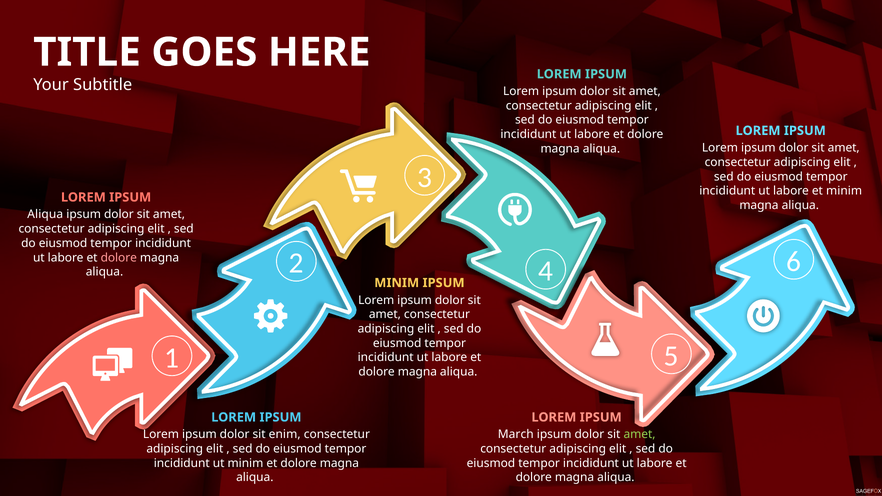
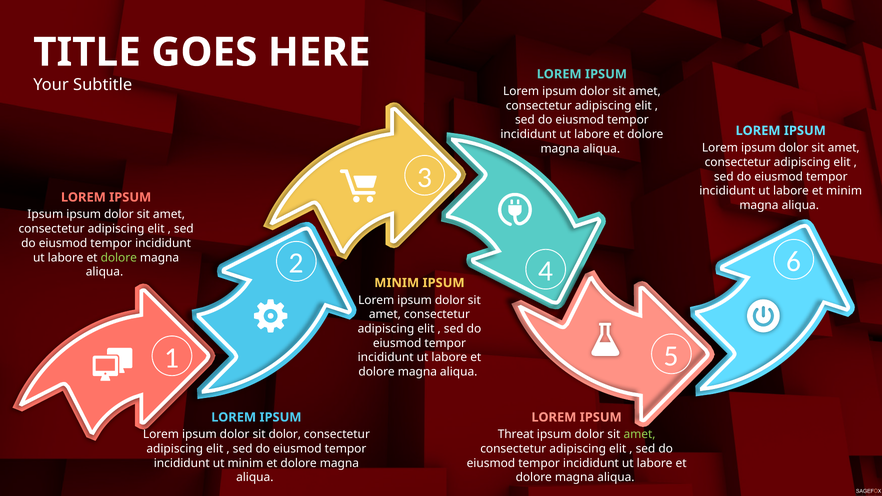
Aliqua: Aliqua -> Ipsum (45, 215)
dolore colour: pink -> light green (119, 258)
sit enim: enim -> dolor (285, 435)
March: March -> Threat (516, 435)
